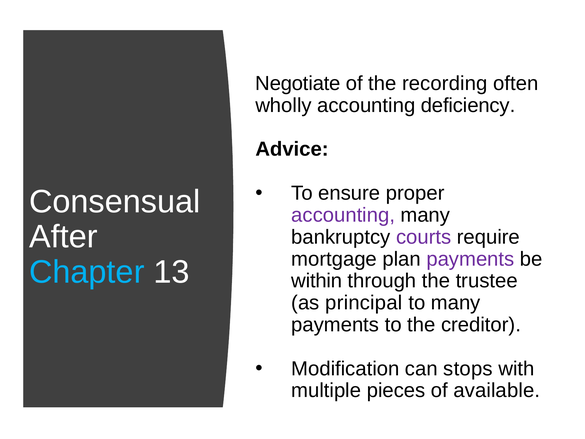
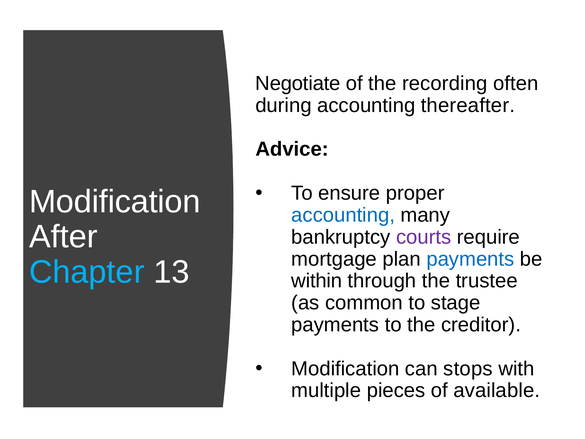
wholly: wholly -> during (284, 105)
deficiency: deficiency -> thereafter (468, 105)
Consensual: Consensual -> Modification (115, 202)
accounting colour: purple -> blue (343, 215)
payments colour: purple -> blue (470, 259)
principal: principal -> common (364, 303)
to many: many -> stage (456, 303)
